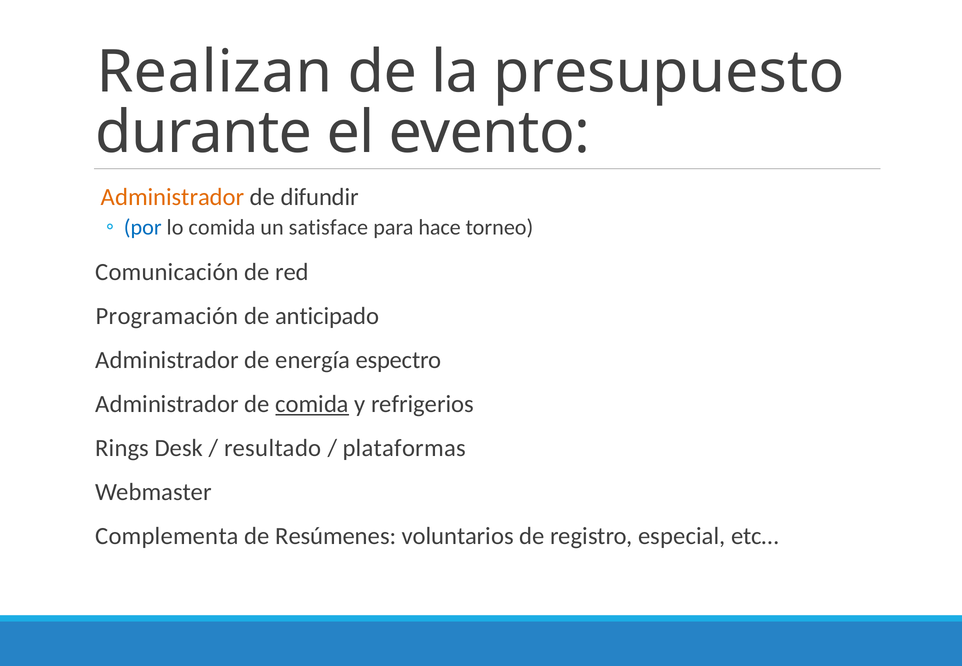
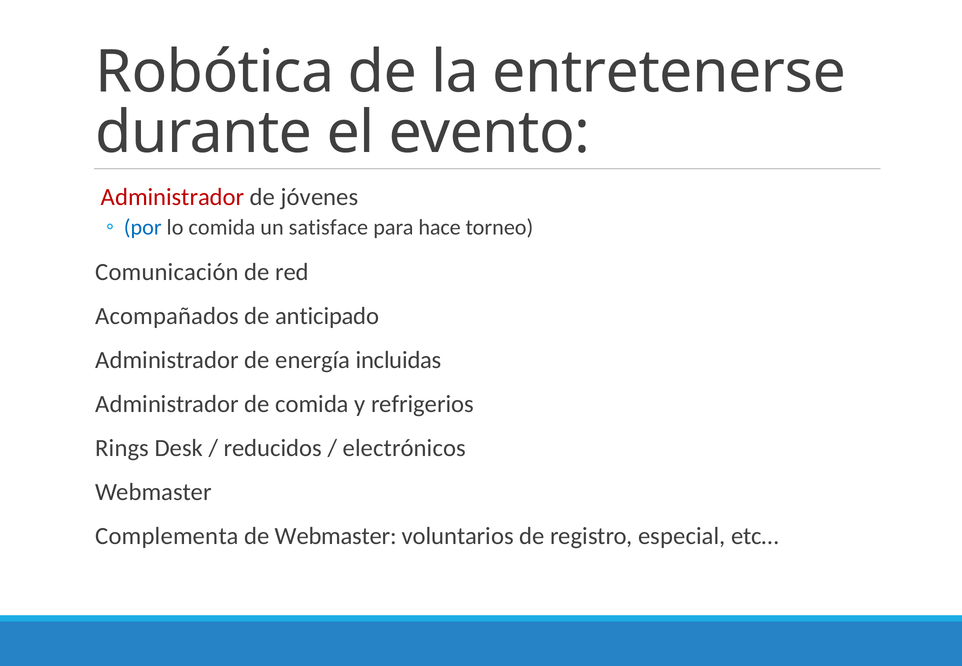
Realizan: Realizan -> Robótica (215, 72)
presupuesto: presupuesto -> entretenerse (669, 72)
Administrador colour: orange -> red (173, 197)
difundir: difundir -> jóvenes (320, 197)
Programación: Programación -> Acompañados (167, 316)
espectro: espectro -> incluidas (399, 360)
comida underline: present -> none (312, 404)
resultado: resultado -> reducidos (273, 448)
plataformas: plataformas -> electrónicos (404, 448)
de Resúmenes: Resúmenes -> Webmaster (336, 536)
